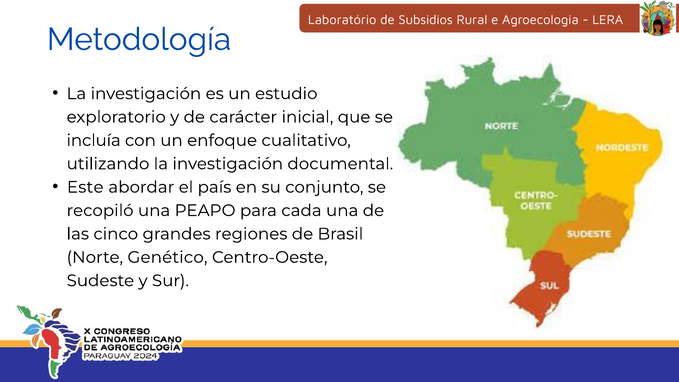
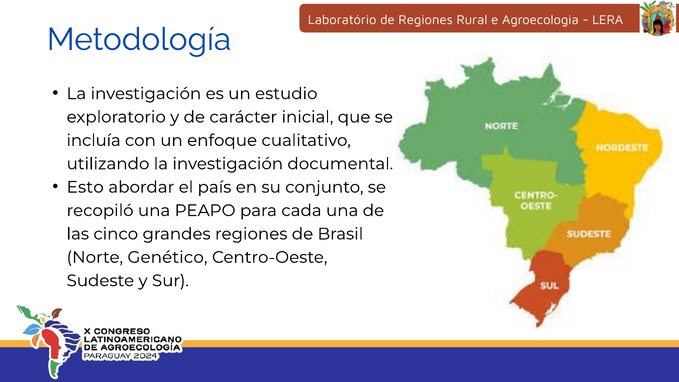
de Subsidios: Subsidios -> Regiones (426, 20)
Este: Este -> Esto (85, 187)
